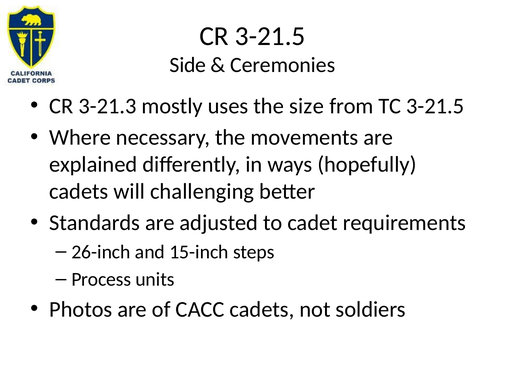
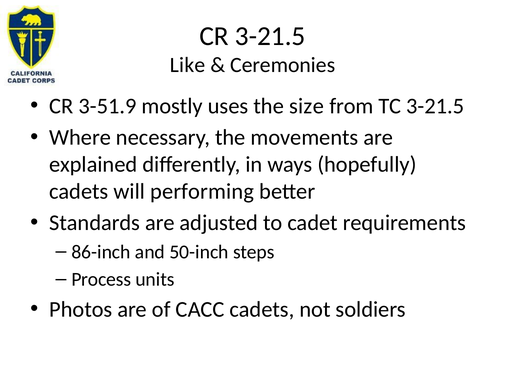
Side: Side -> Like (188, 65)
3-21.3: 3-21.3 -> 3-51.9 (107, 106)
challenging: challenging -> performing (202, 191)
26-inch: 26-inch -> 86-inch (101, 252)
15-inch: 15-inch -> 50-inch (199, 252)
